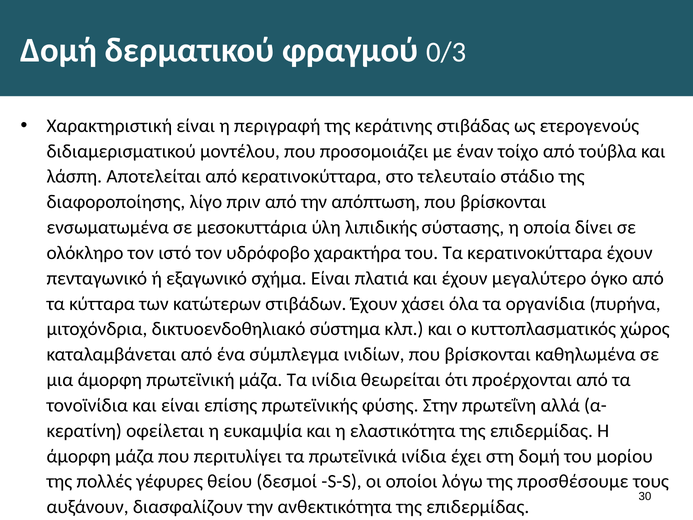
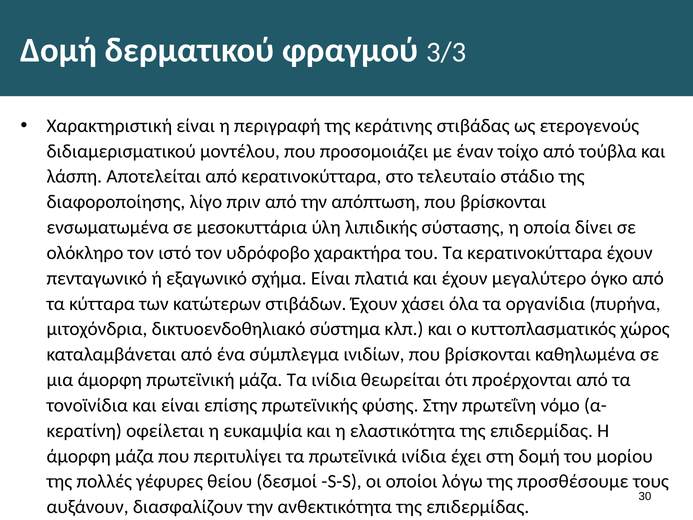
0/3: 0/3 -> 3/3 (446, 52)
αλλά: αλλά -> νόμο (560, 405)
